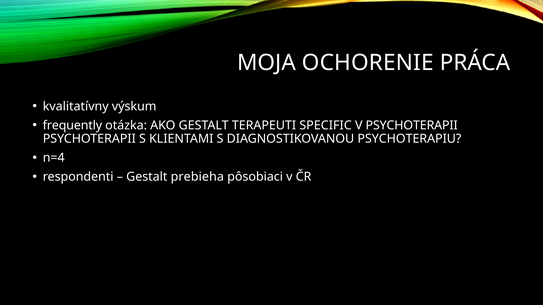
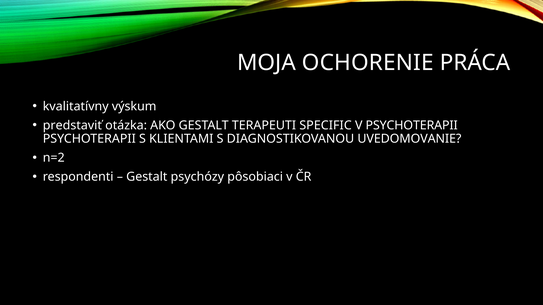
frequently: frequently -> predstaviť (72, 126)
PSYCHOTERAPIU: PSYCHOTERAPIU -> UVEDOMOVANIE (409, 139)
n=4: n=4 -> n=2 (54, 158)
prebieha: prebieha -> psychózy (197, 177)
